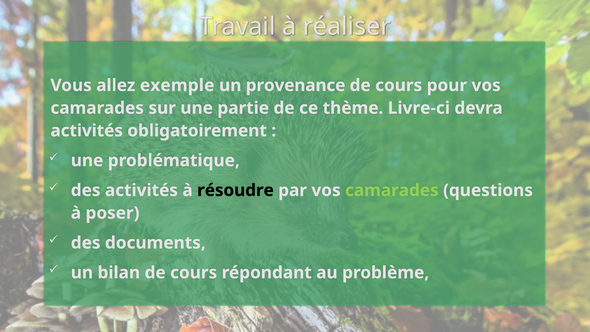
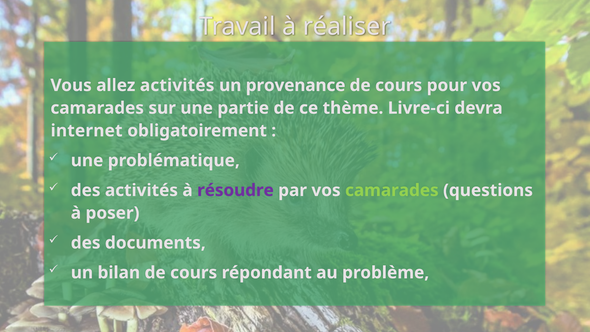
allez exemple: exemple -> activités (177, 85)
activités: activités -> internet (87, 131)
résoudre colour: black -> purple (235, 190)
